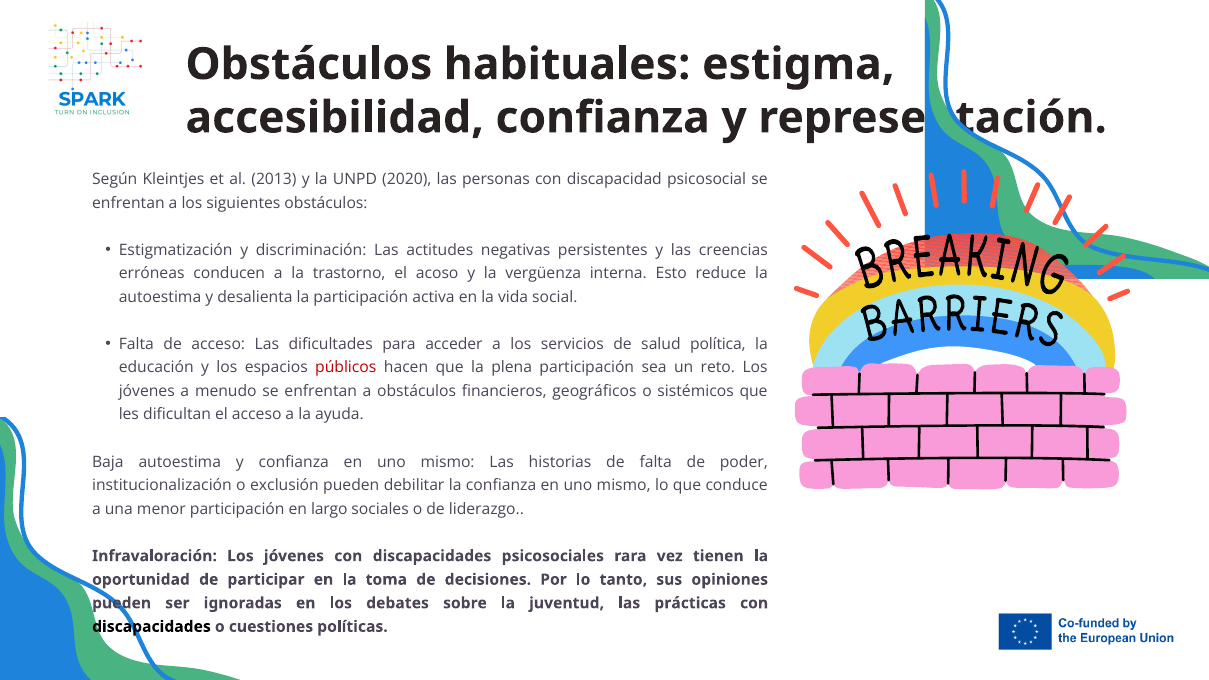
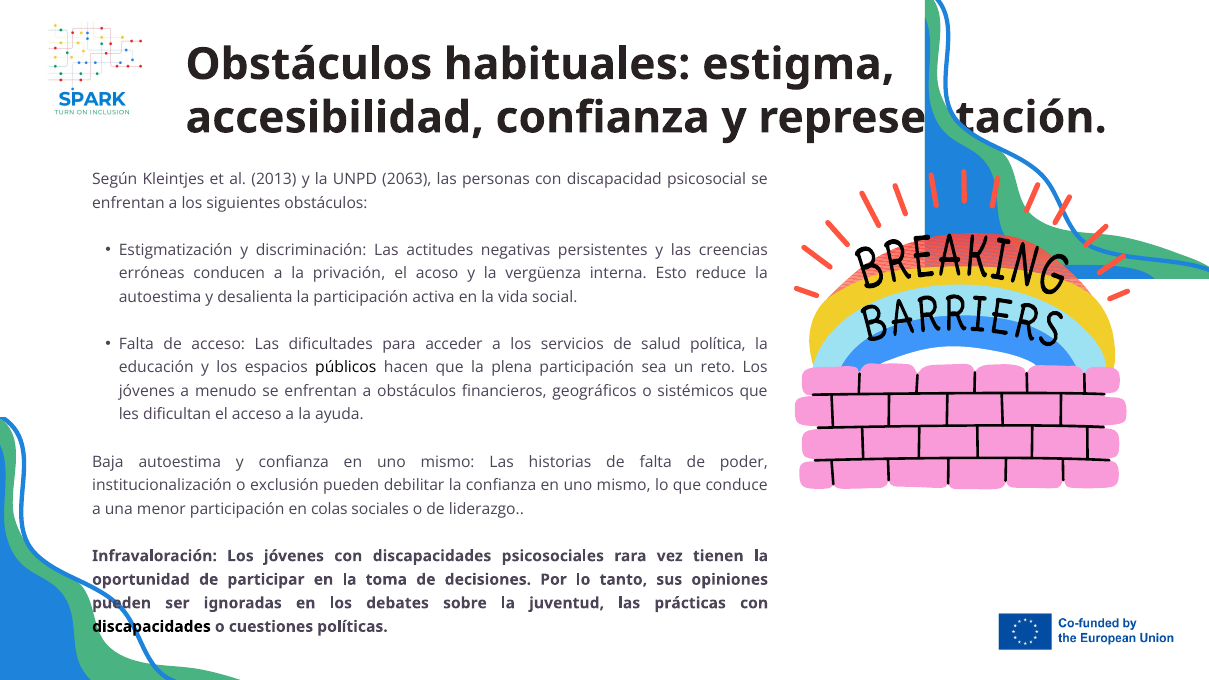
2020: 2020 -> 2063 (407, 179)
trastorno: trastorno -> privación (349, 274)
públicos colour: red -> black (346, 368)
largo: largo -> colas (329, 509)
